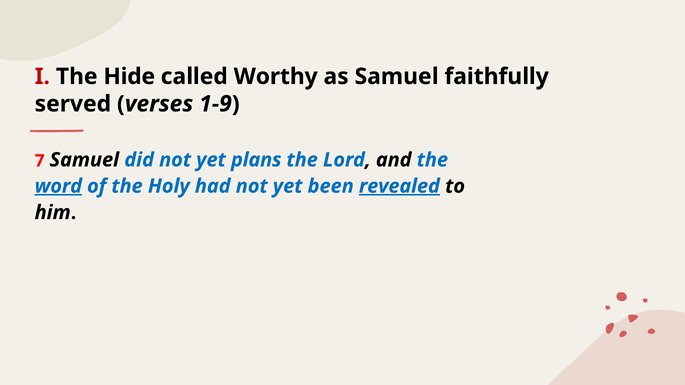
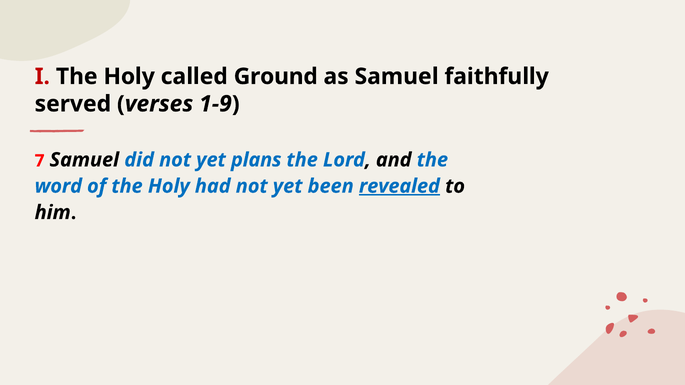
I The Hide: Hide -> Holy (129, 77)
Worthy: Worthy -> Ground (276, 77)
word underline: present -> none (58, 186)
